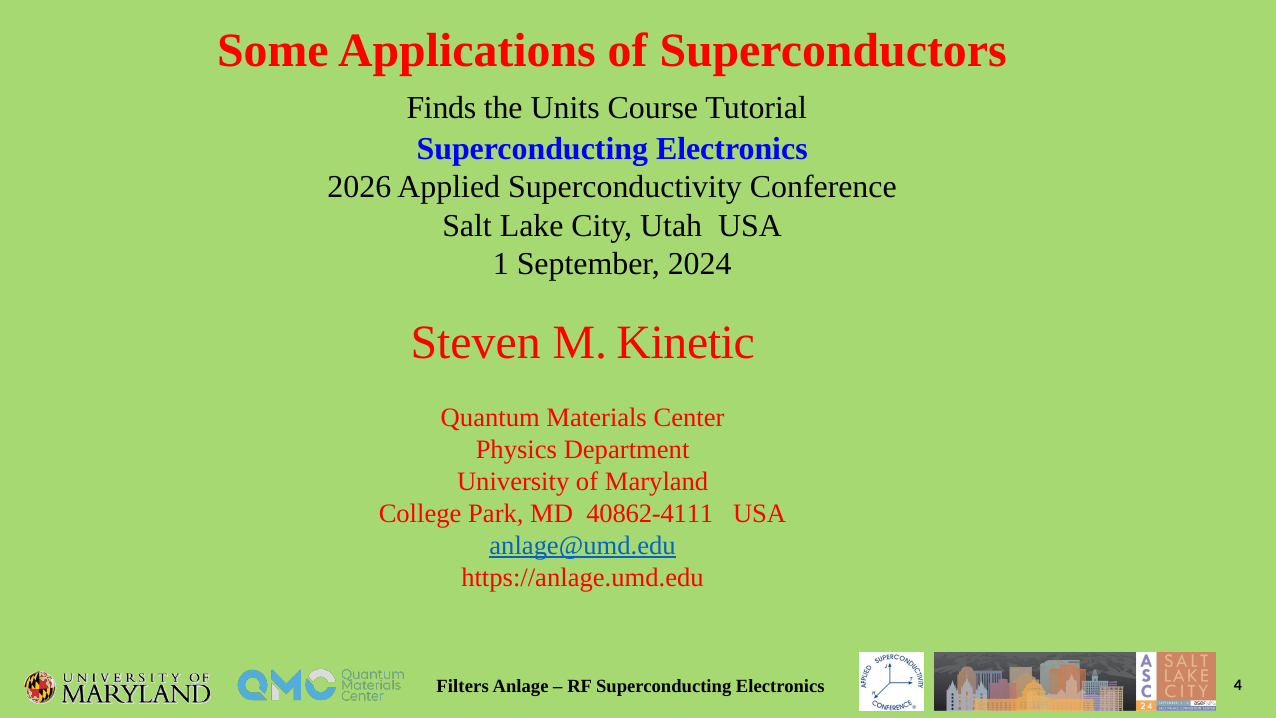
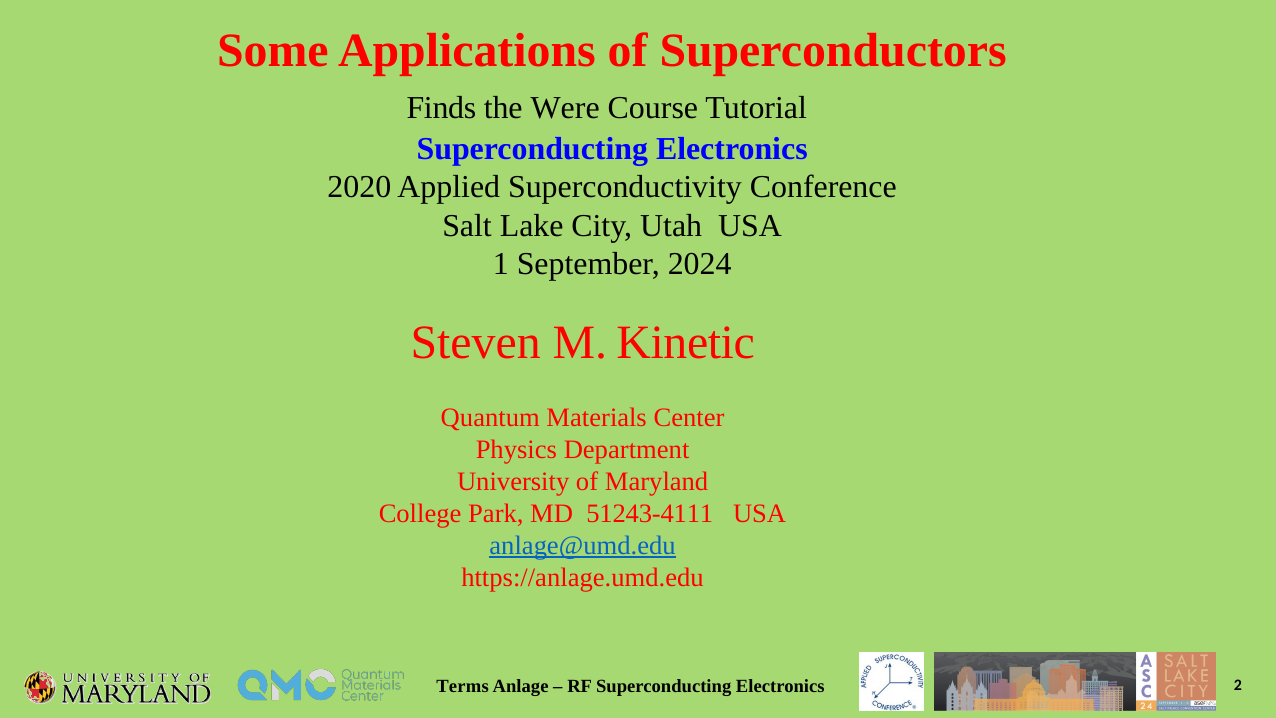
Units: Units -> Were (565, 108)
2026: 2026 -> 2020 (359, 187)
40862-4111: 40862-4111 -> 51243-4111 (650, 513)
Filters: Filters -> Terms (463, 686)
4: 4 -> 2 (1238, 685)
